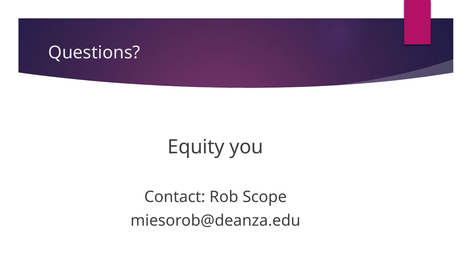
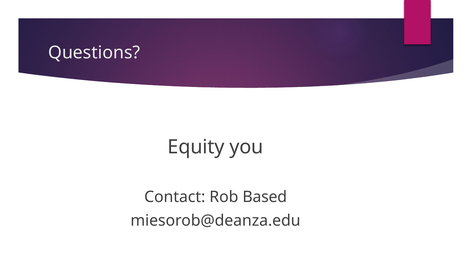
Scope: Scope -> Based (265, 197)
